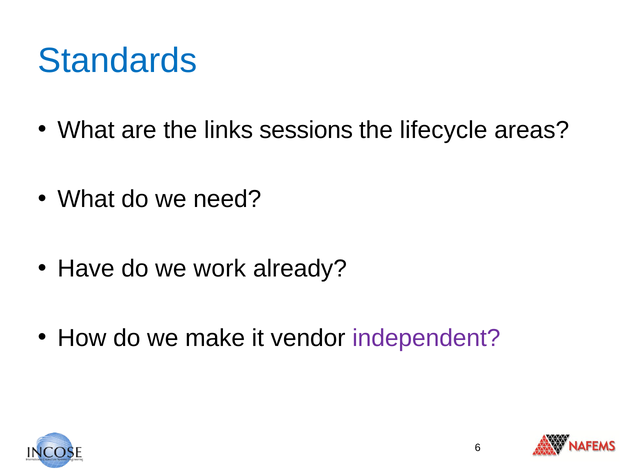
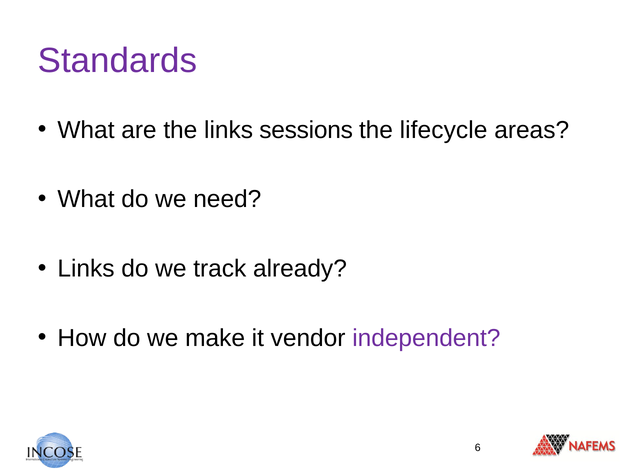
Standards colour: blue -> purple (117, 61)
Have: Have -> Links (86, 269)
work: work -> track (220, 269)
